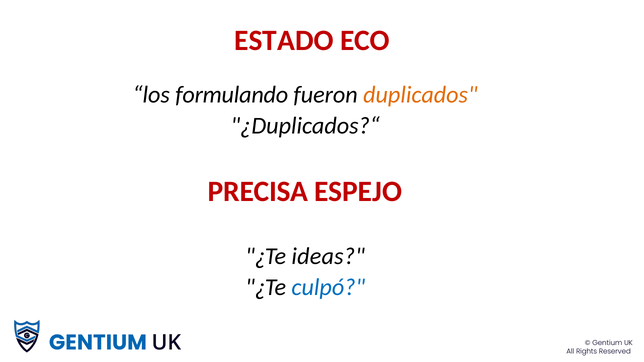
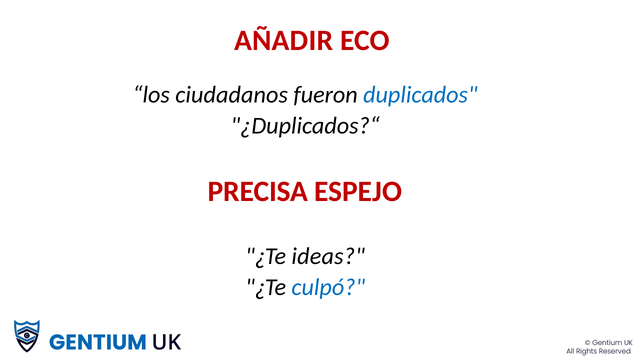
ESTADO: ESTADO -> AÑADIR (284, 41)
formulando: formulando -> ciudadanos (232, 95)
duplicados colour: orange -> blue (420, 95)
